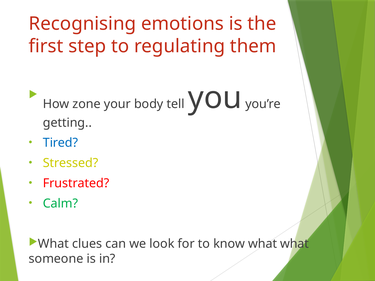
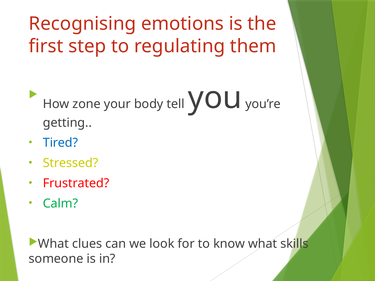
what what: what -> skills (294, 244)
